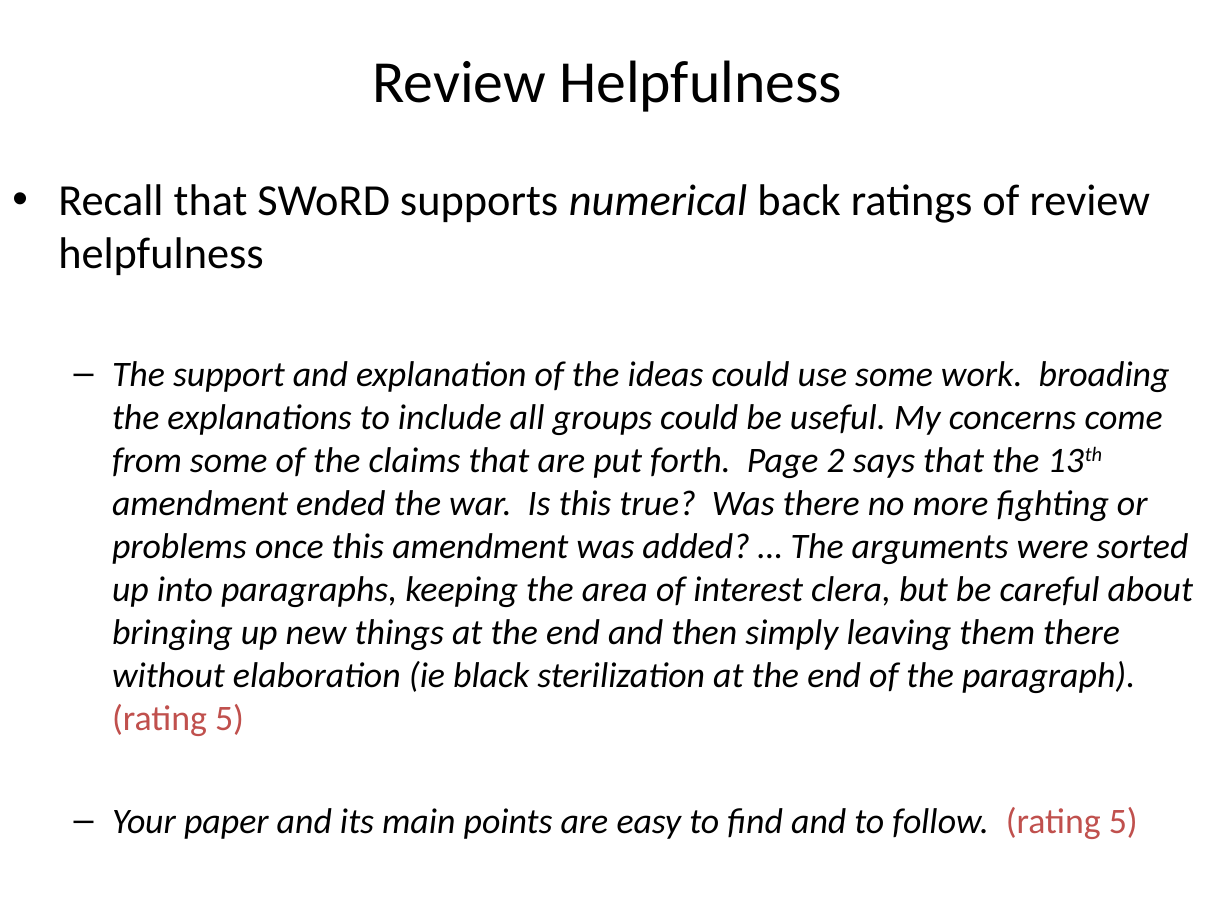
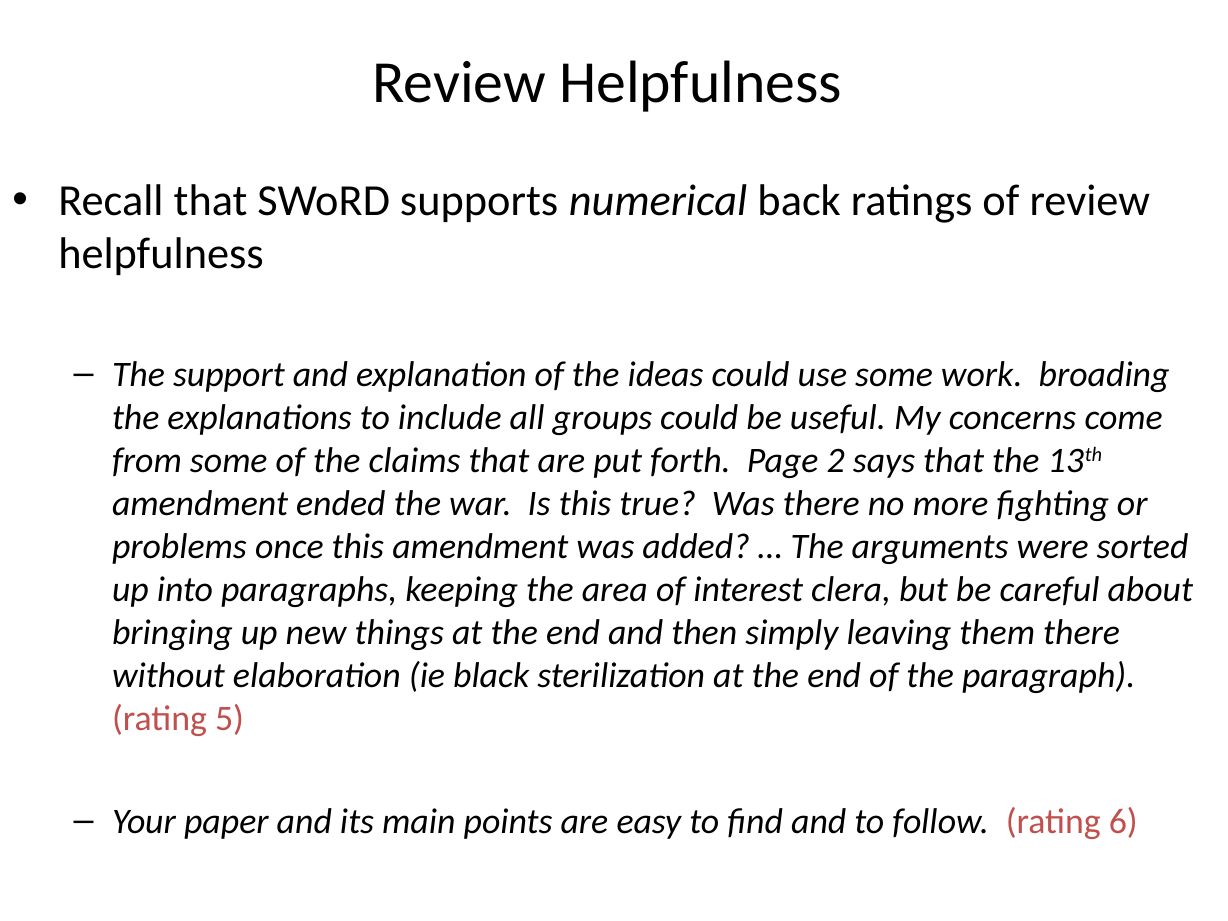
follow rating 5: 5 -> 6 (1123, 822)
